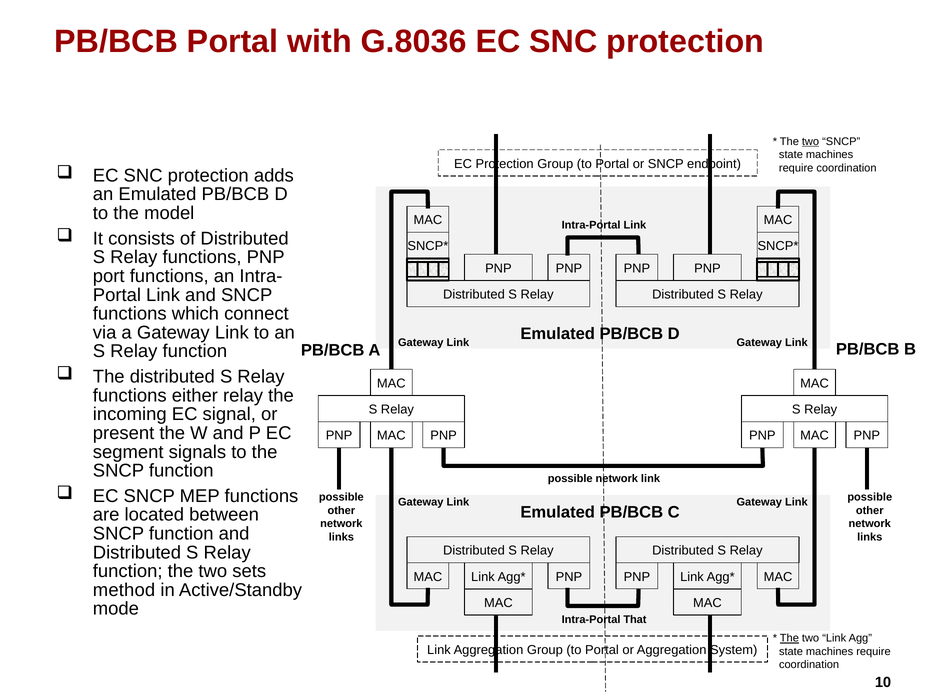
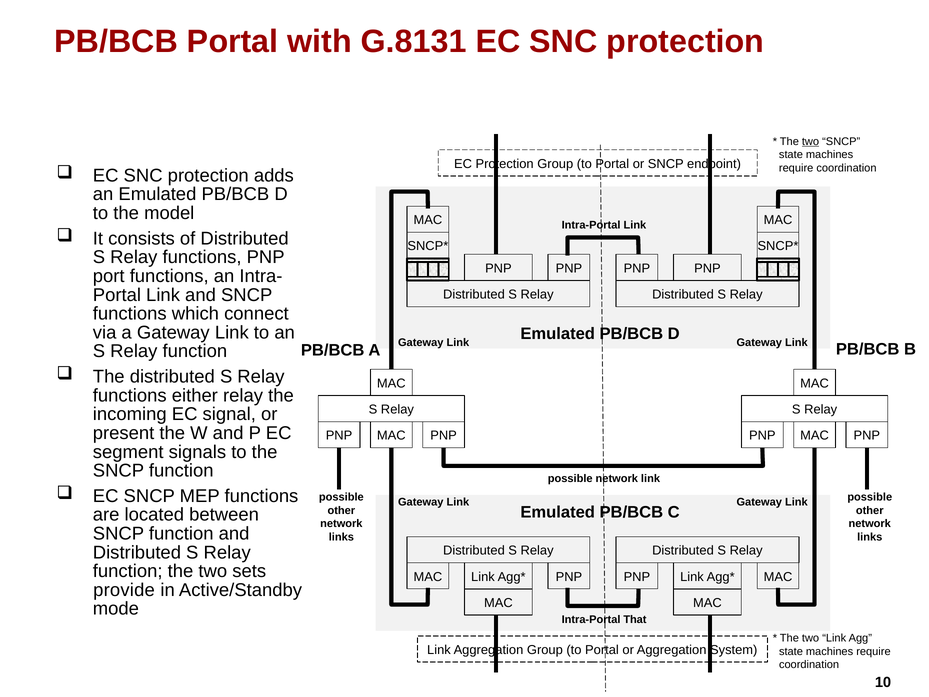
G.8036: G.8036 -> G.8131 (414, 42)
method: method -> provide (124, 590)
The underline: present -> none (789, 638)
